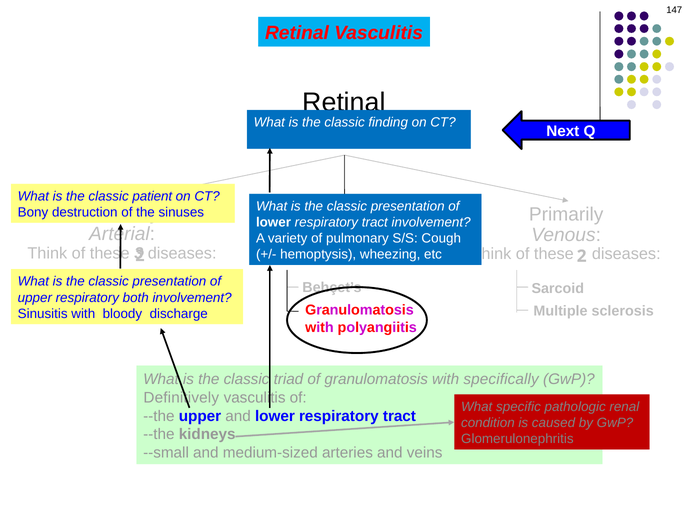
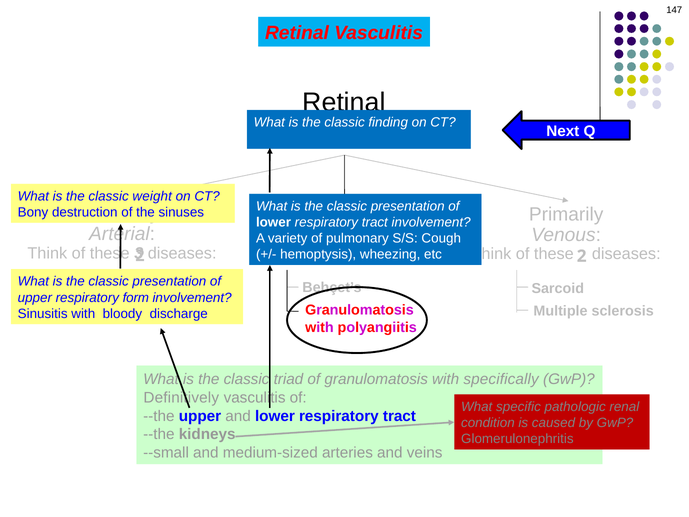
patient: patient -> weight (152, 196)
respiratory both: both -> form (136, 297)
